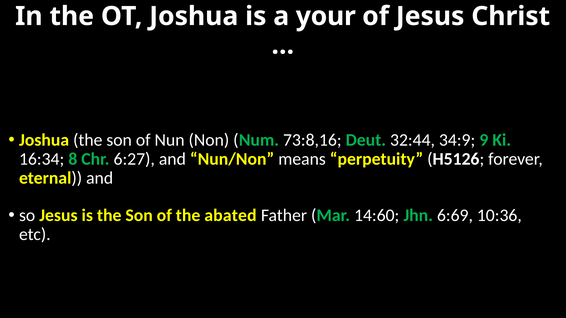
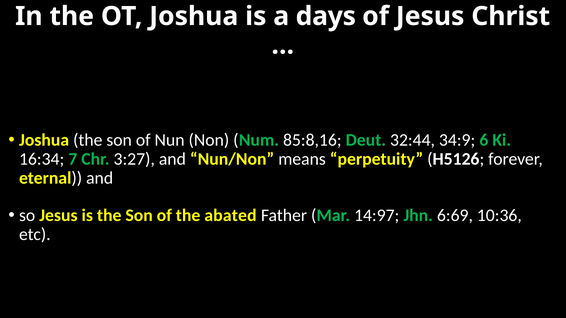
your: your -> days (326, 16)
73:8,16: 73:8,16 -> 85:8,16 (312, 140)
9: 9 -> 6 (484, 140)
8: 8 -> 7 (73, 159)
6:27: 6:27 -> 3:27 (134, 159)
14:60: 14:60 -> 14:97 (377, 216)
